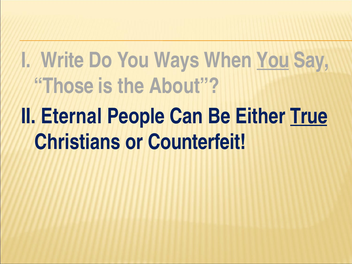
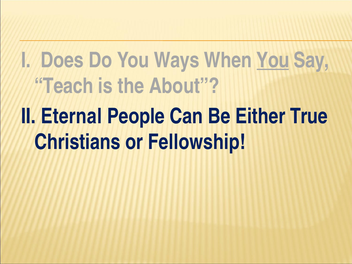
Write: Write -> Does (62, 60)
Those: Those -> Teach (64, 86)
True underline: present -> none (309, 116)
Counterfeit: Counterfeit -> Fellowship (197, 142)
